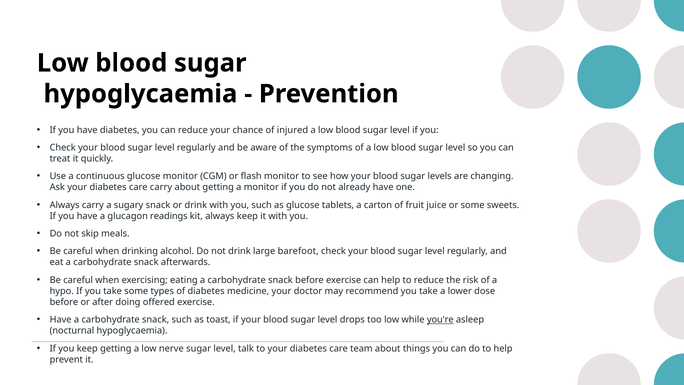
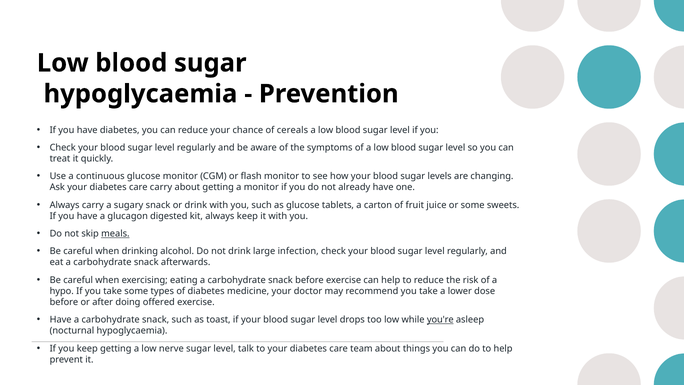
injured: injured -> cereals (292, 130)
readings: readings -> digested (169, 216)
meals underline: none -> present (115, 234)
barefoot: barefoot -> infection (298, 251)
